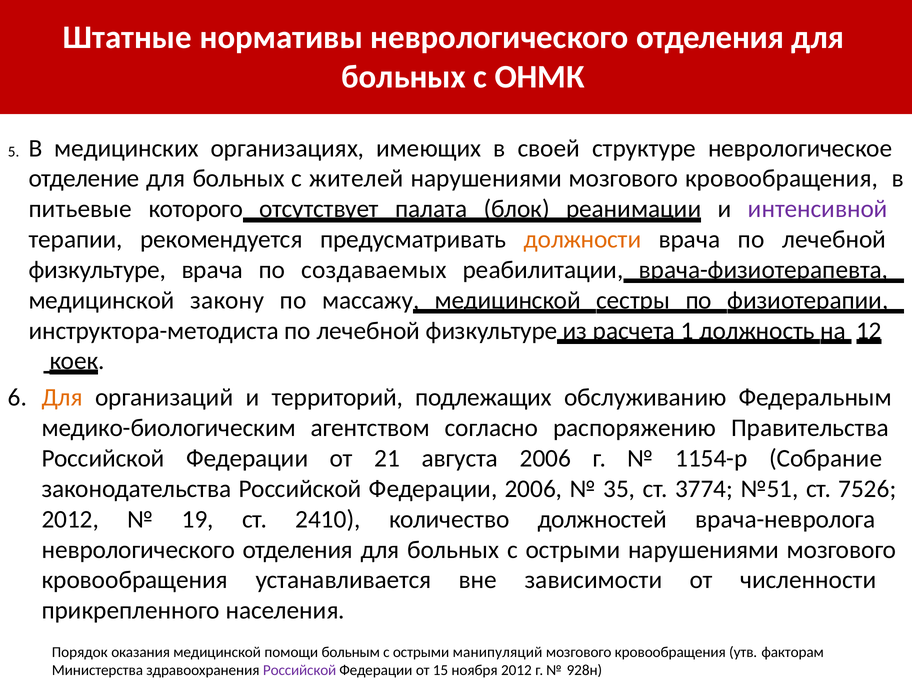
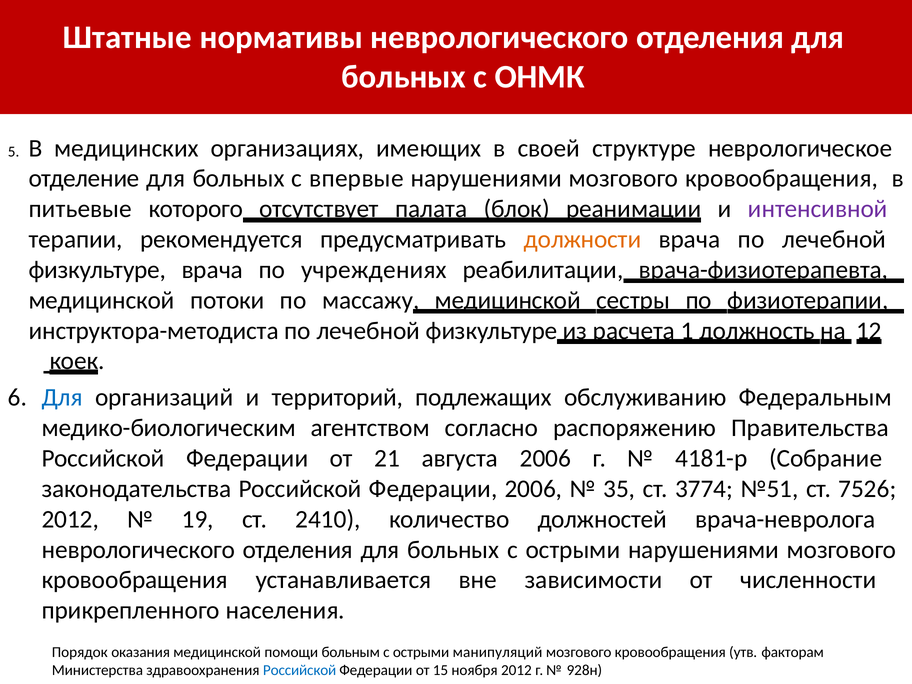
жителей: жителей -> впервые (356, 179)
создаваемых: создаваемых -> учреждениях (374, 270)
закону: закону -> потоки (227, 300)
Для colour: orange -> blue (62, 398)
1154-р: 1154-р -> 4181-р (711, 458)
Российской colour: purple -> blue (300, 670)
